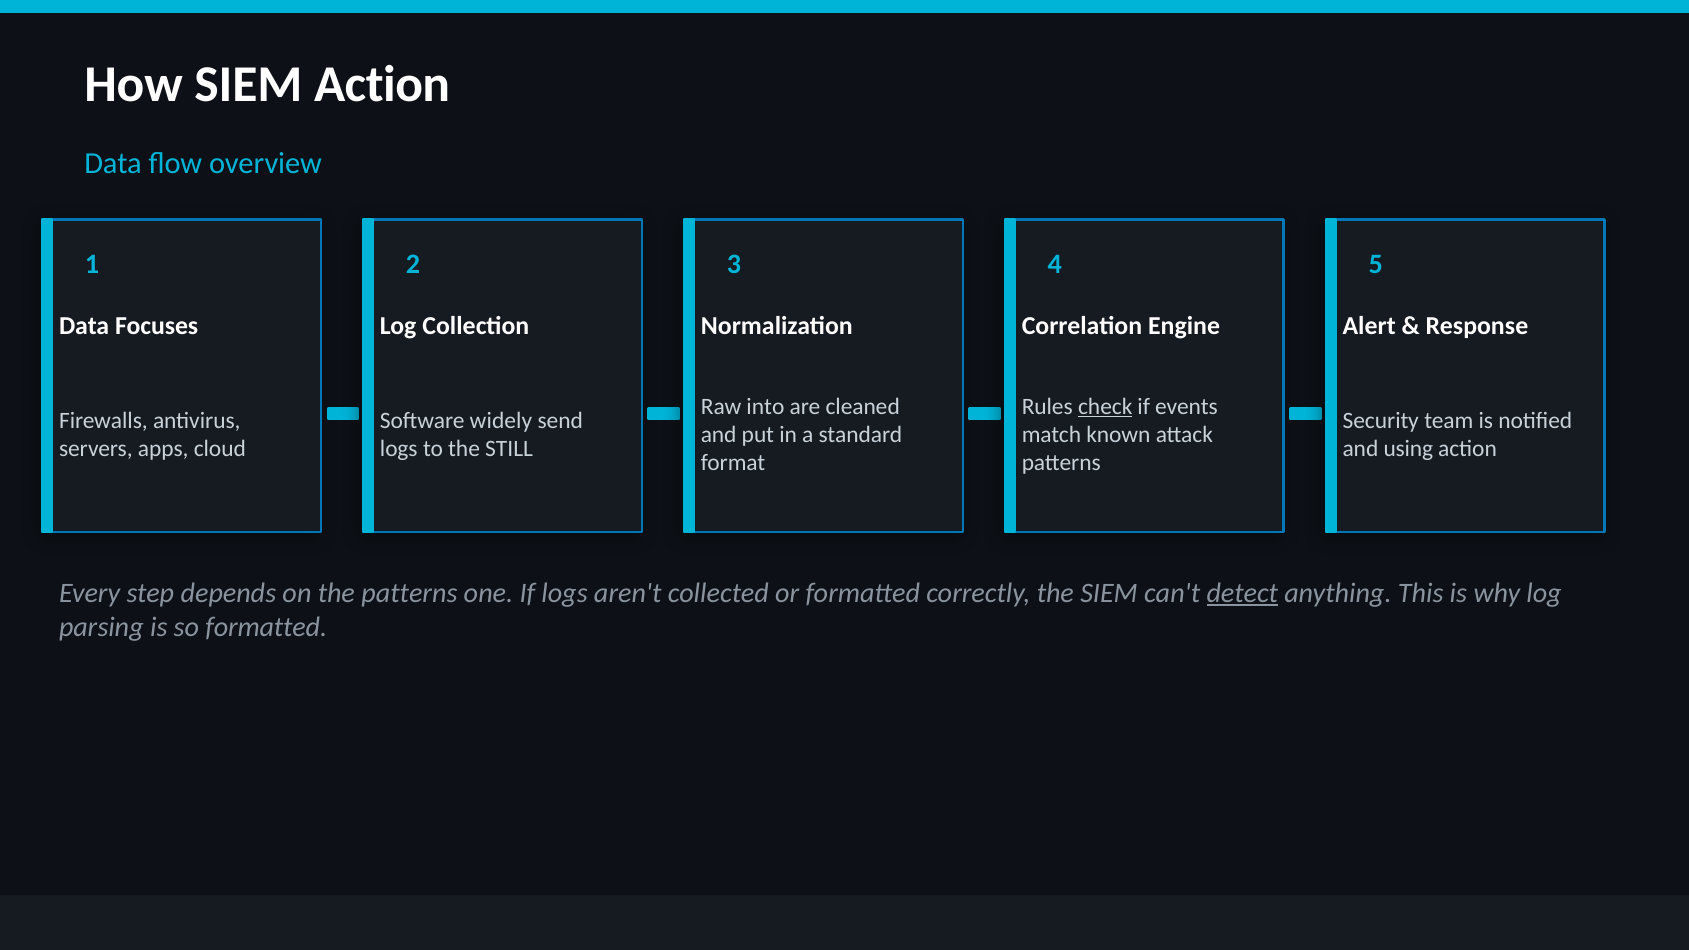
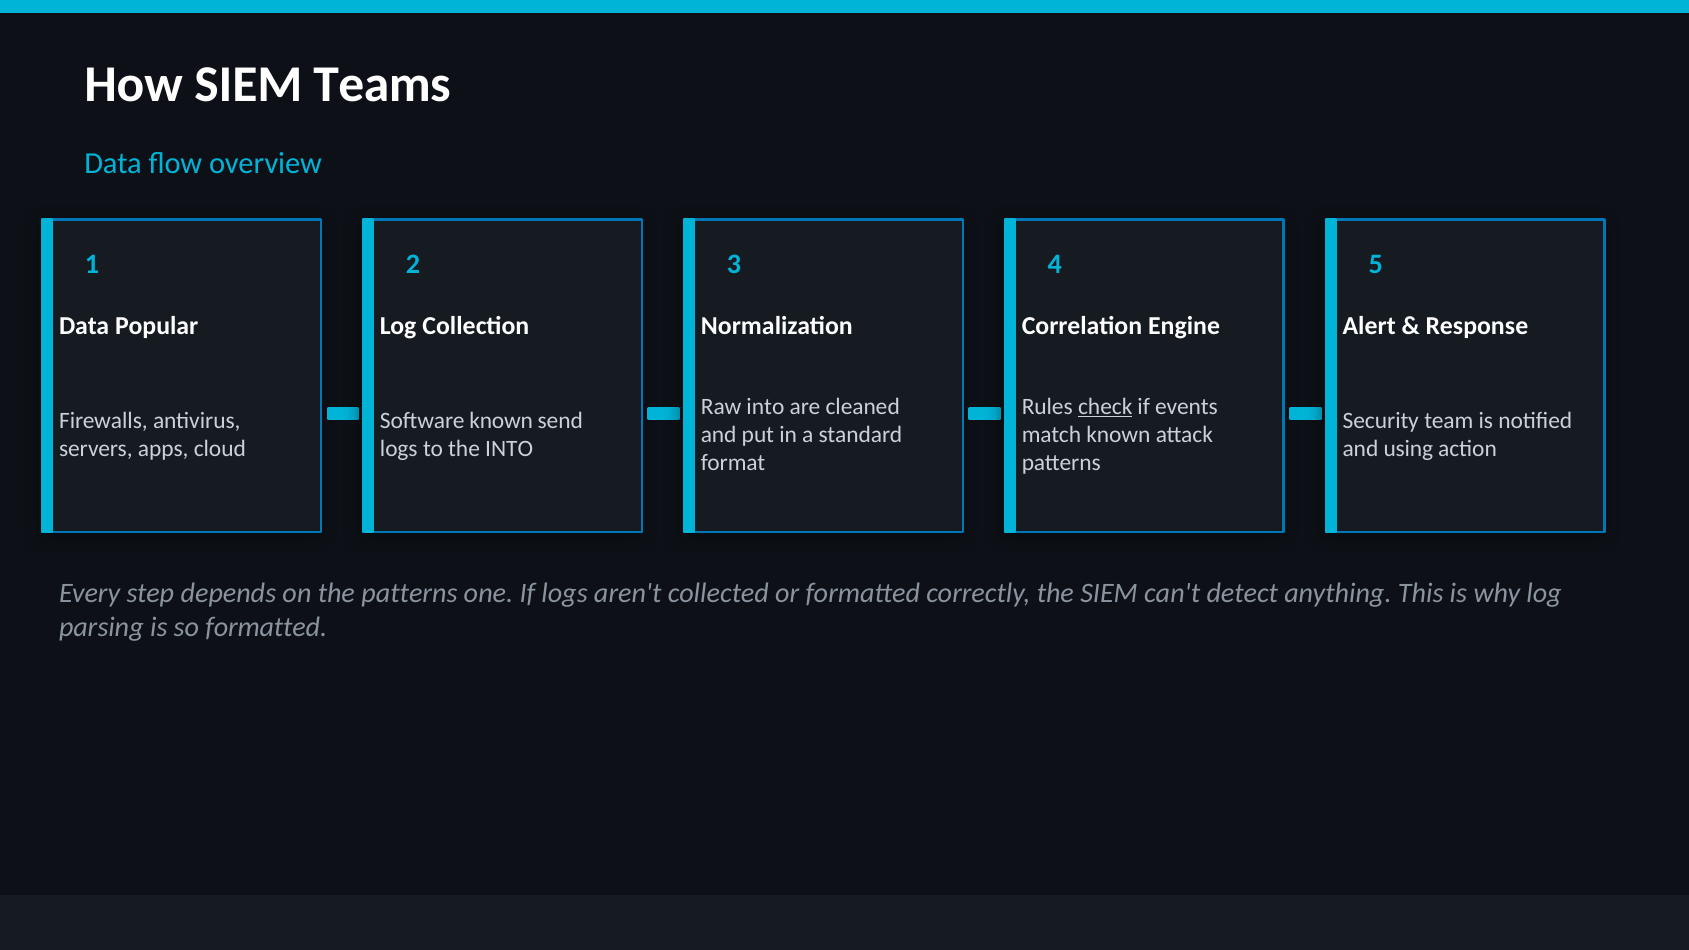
SIEM Action: Action -> Teams (382, 85)
Focuses: Focuses -> Popular (157, 326)
Software widely: widely -> known (501, 421)
the STILL: STILL -> INTO (509, 449)
detect underline: present -> none (1242, 593)
